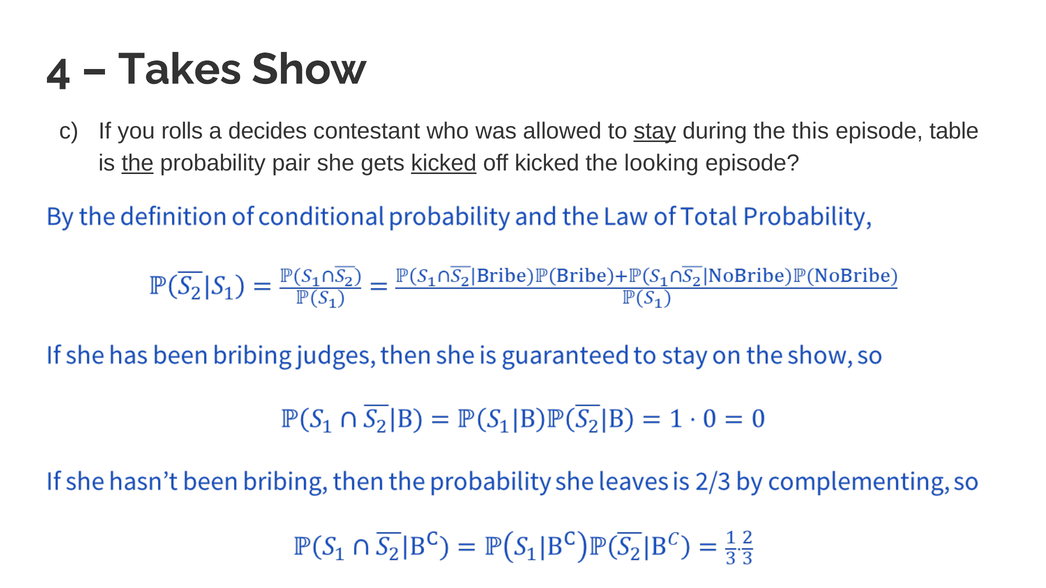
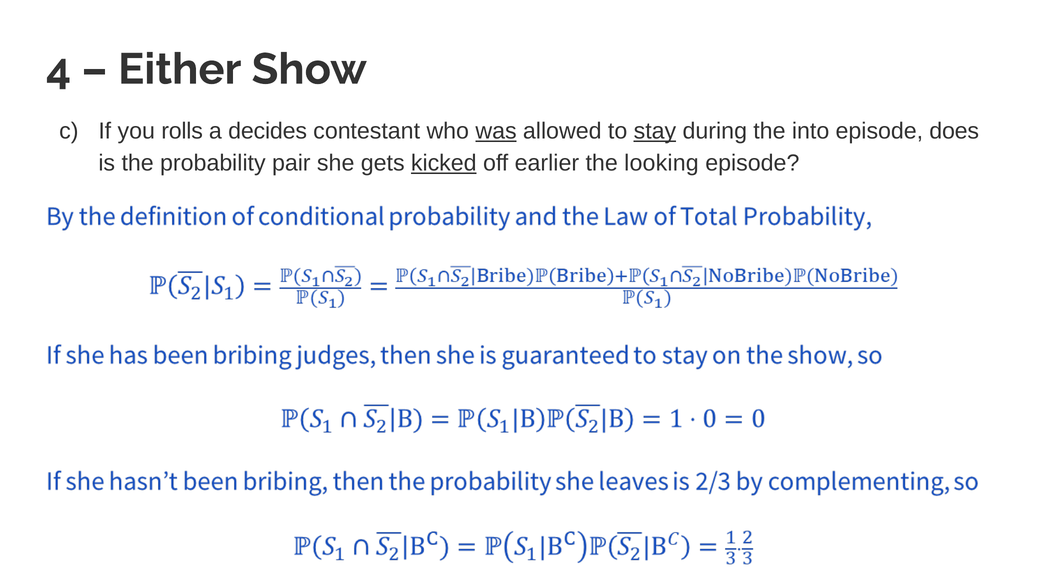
Takes: Takes -> Either (180, 69)
was underline: none -> present (496, 131)
this: this -> into (811, 131)
table: table -> does (954, 131)
the underline: present -> none (138, 163)
off kicked: kicked -> earlier (547, 163)
